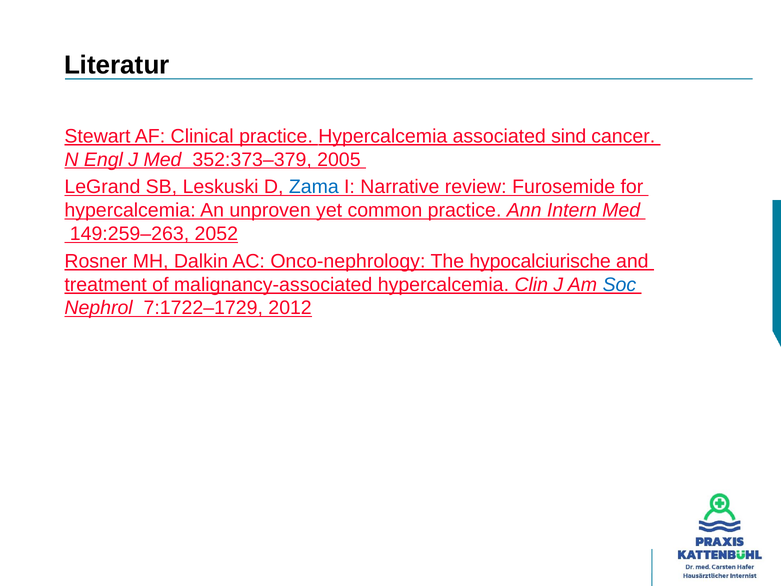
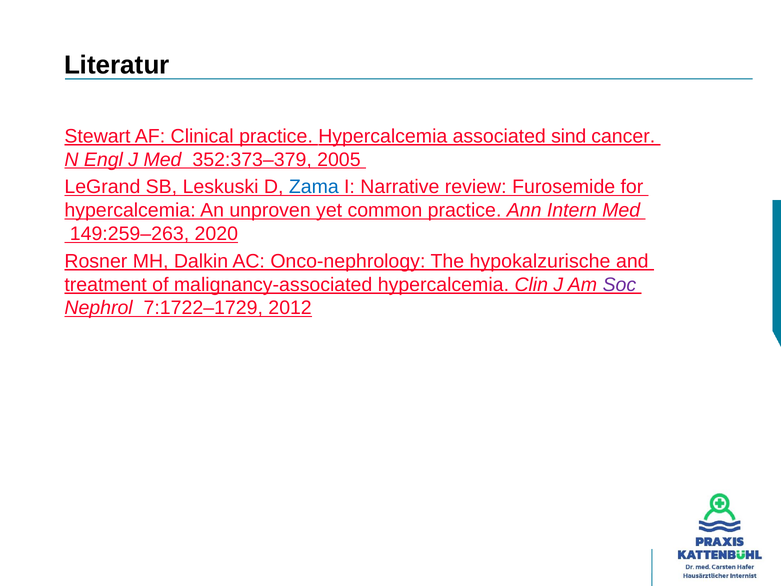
2052: 2052 -> 2020 (216, 234)
hypocalciurische: hypocalciurische -> hypokalzurische (540, 261)
Soc colour: blue -> purple (619, 284)
